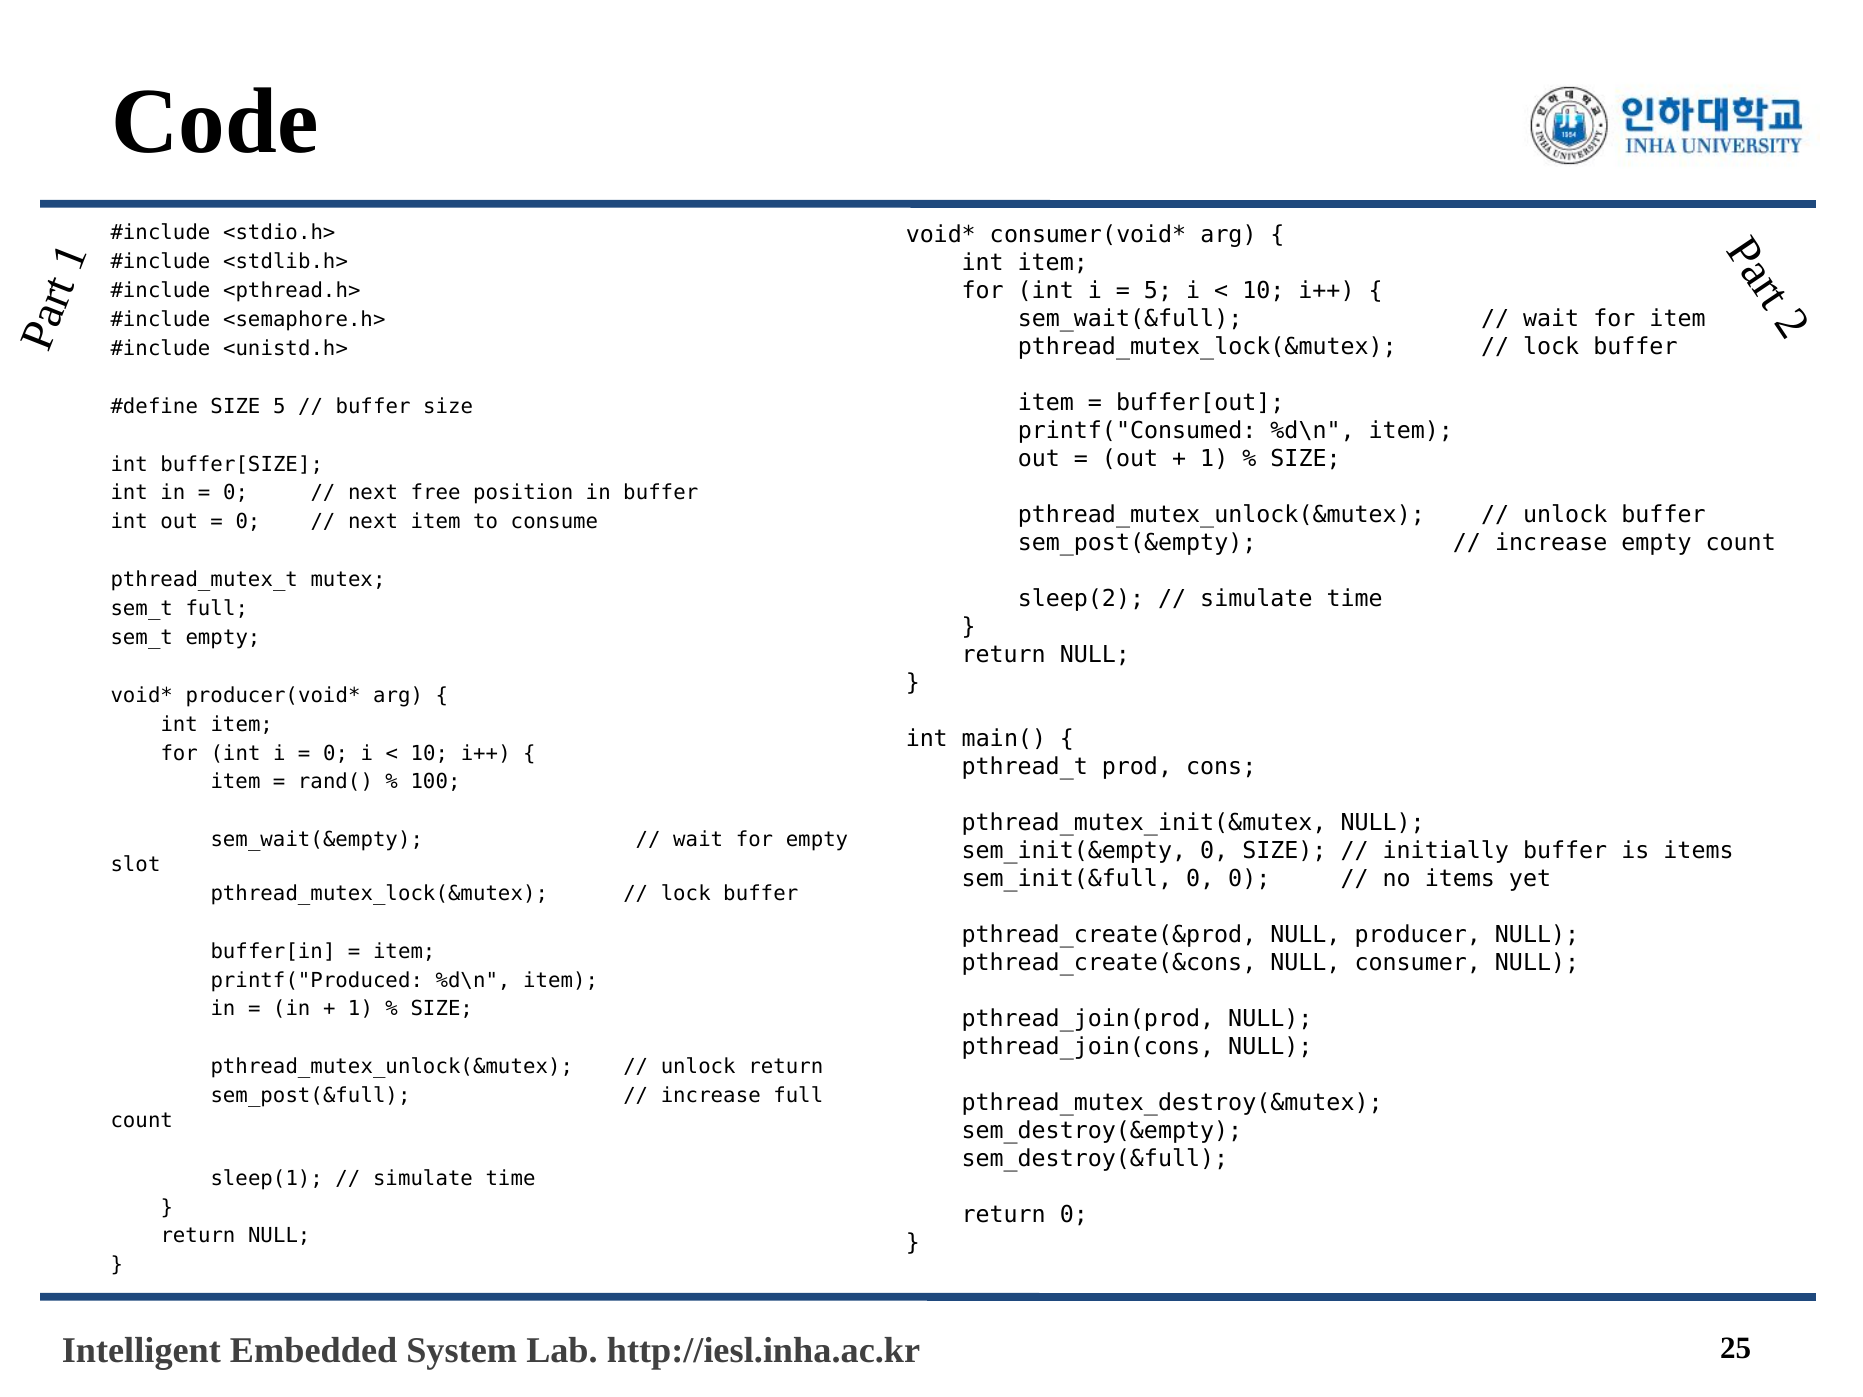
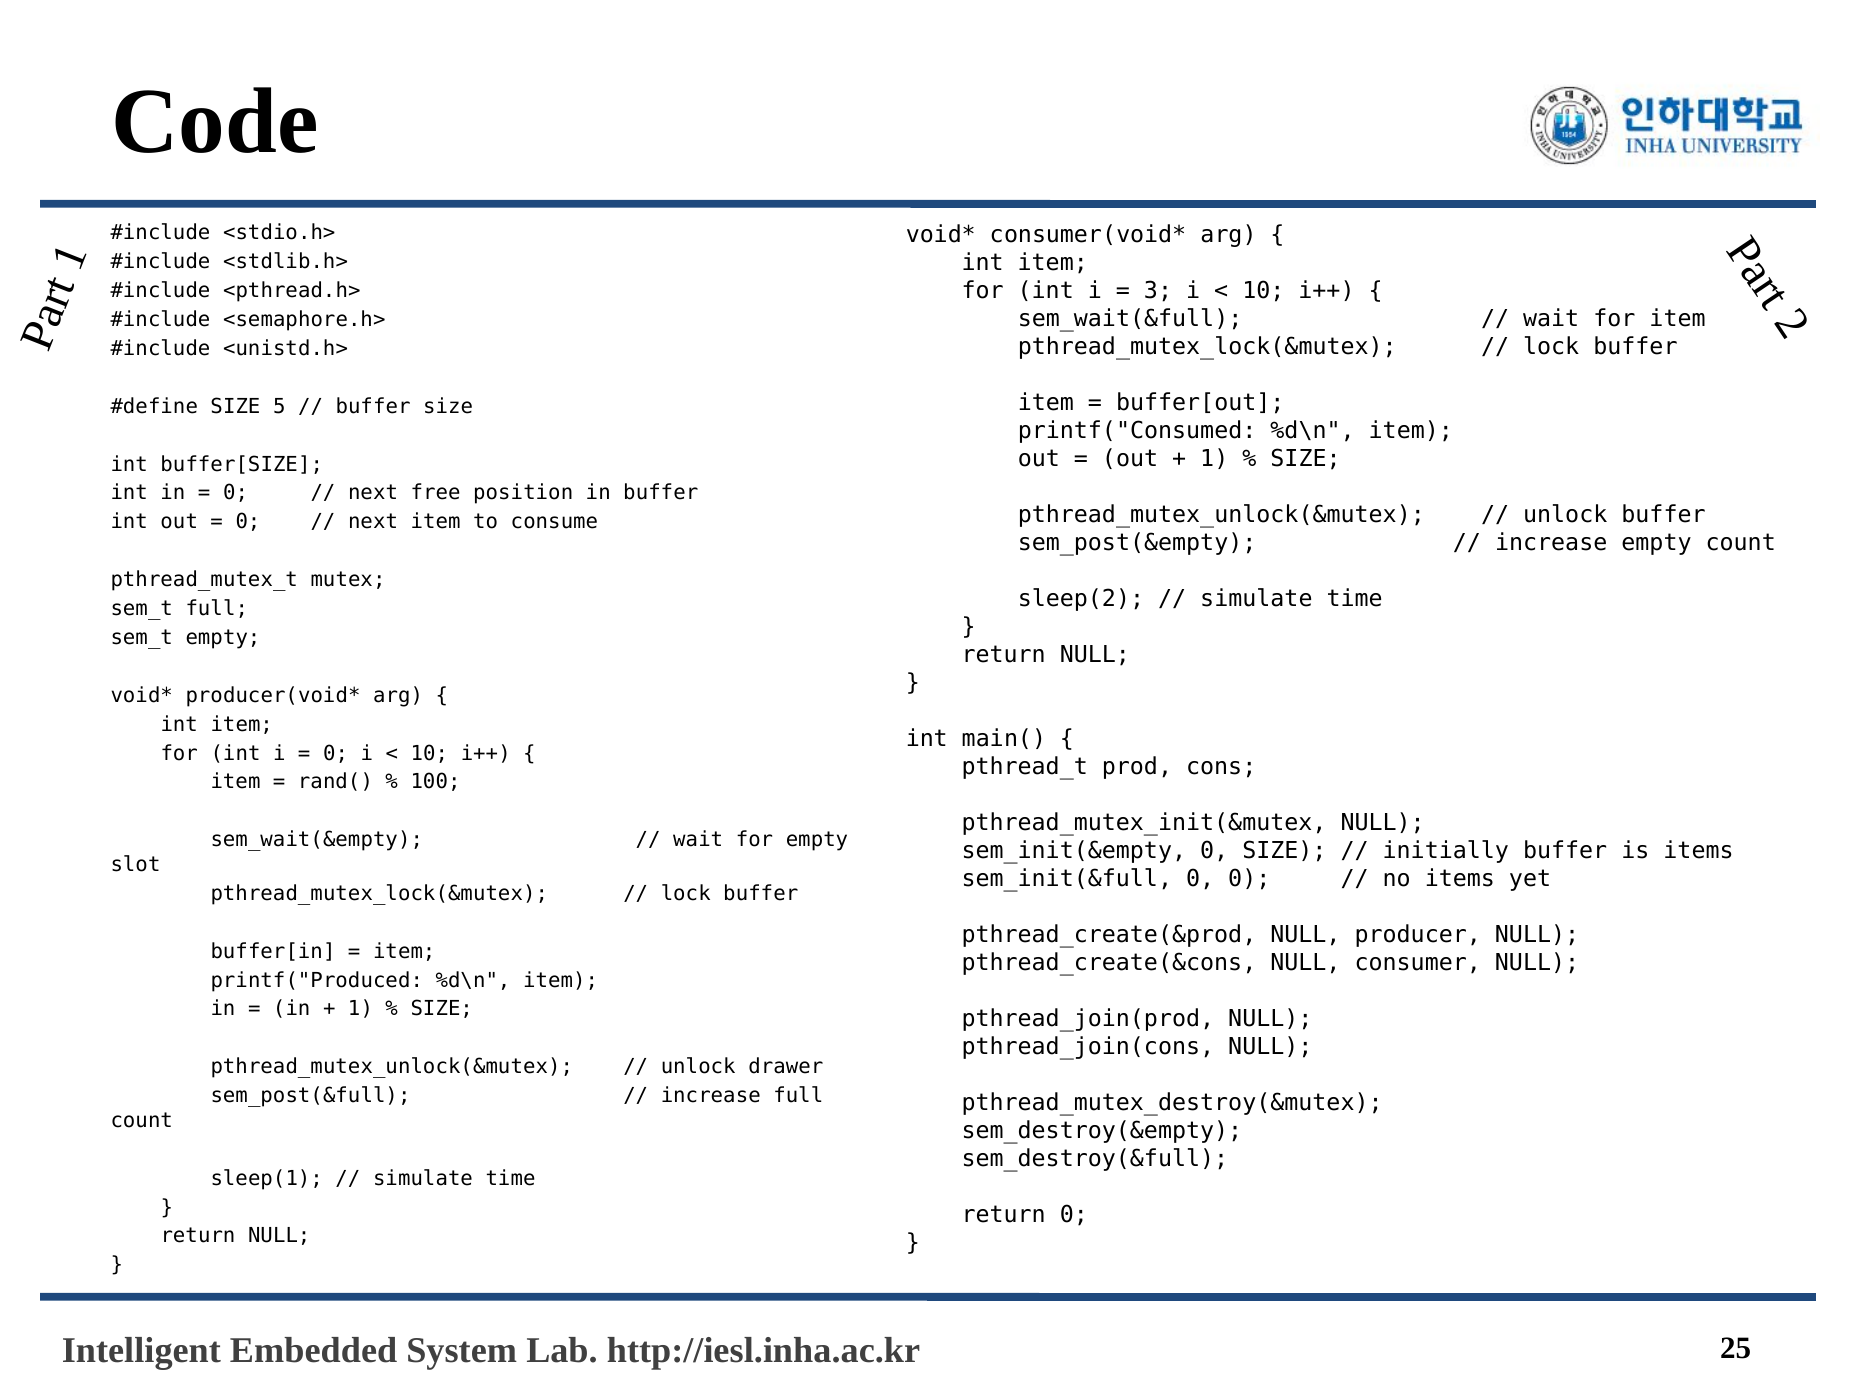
5: 5 -> 3 (1158, 291)
unlock return: return -> drawer (786, 1067)
